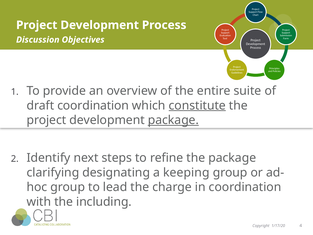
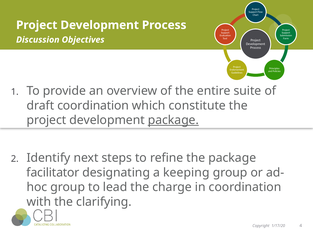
constitute underline: present -> none (197, 105)
clarifying: clarifying -> facilitator (53, 172)
including: including -> clarifying (104, 202)
